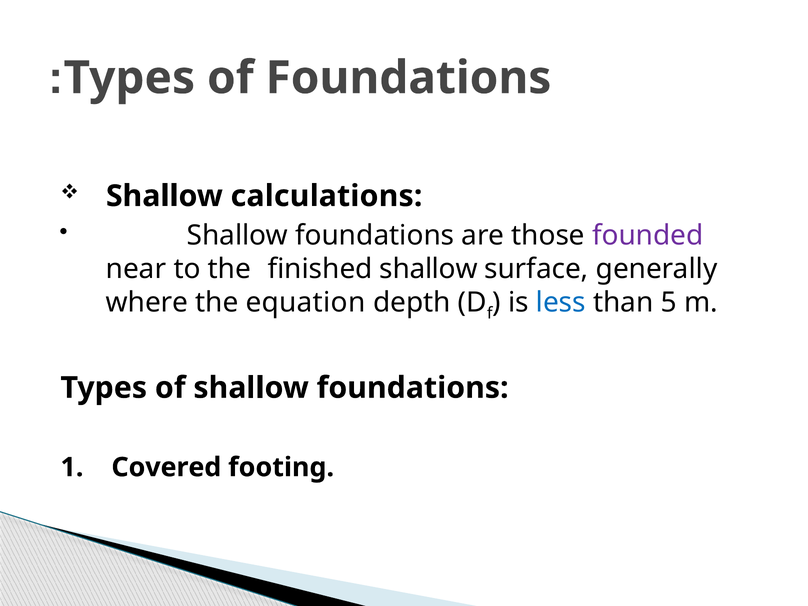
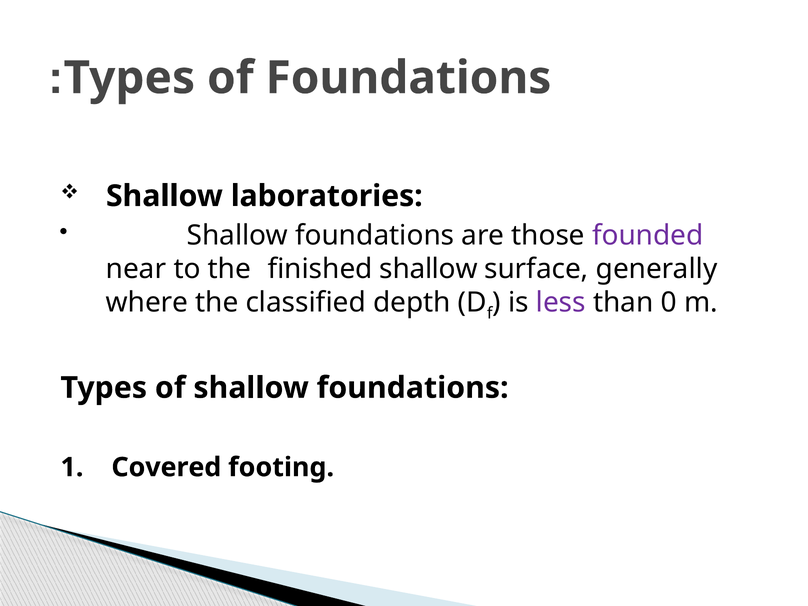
calculations: calculations -> laboratories (327, 196)
equation: equation -> classified (306, 303)
less colour: blue -> purple (561, 303)
5: 5 -> 0 (669, 303)
